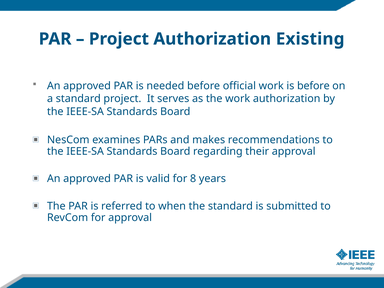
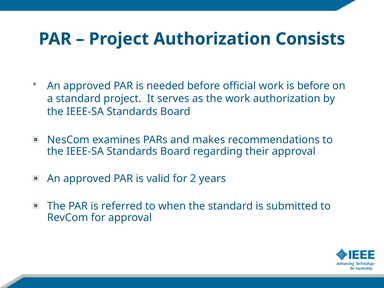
Existing: Existing -> Consists (310, 39)
8: 8 -> 2 (193, 179)
